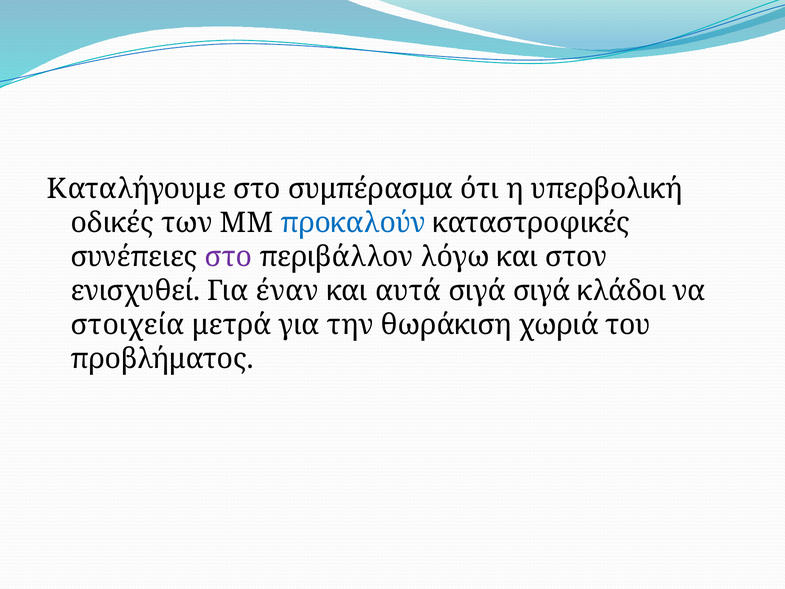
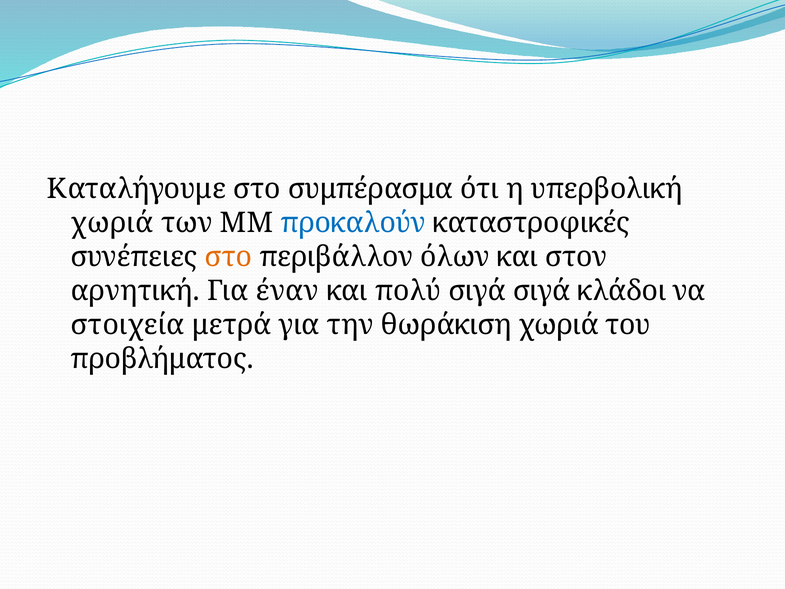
οδικές: οδικές -> χωριά (112, 223)
στο colour: purple -> orange (229, 257)
λόγω: λόγω -> όλων (455, 257)
ενισχυθεί: ενισχυθεί -> αρνητική (135, 291)
αυτά: αυτά -> πολύ (408, 291)
